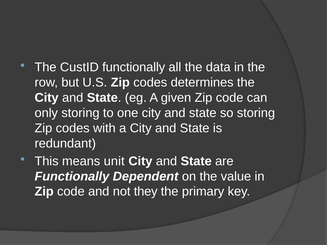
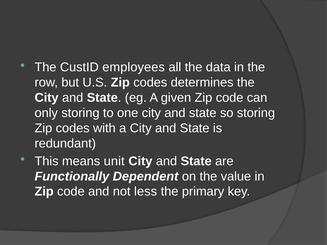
CustID functionally: functionally -> employees (134, 67)
they: they -> less (146, 192)
